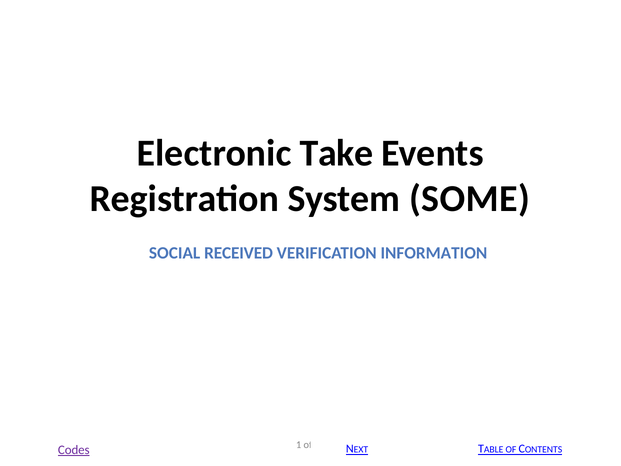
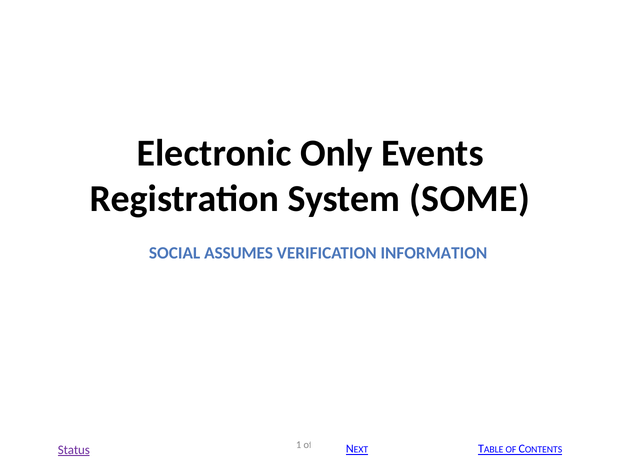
Take: Take -> Only (336, 153)
RECEIVED: RECEIVED -> ASSUMES (239, 253)
Codes: Codes -> Status (74, 450)
